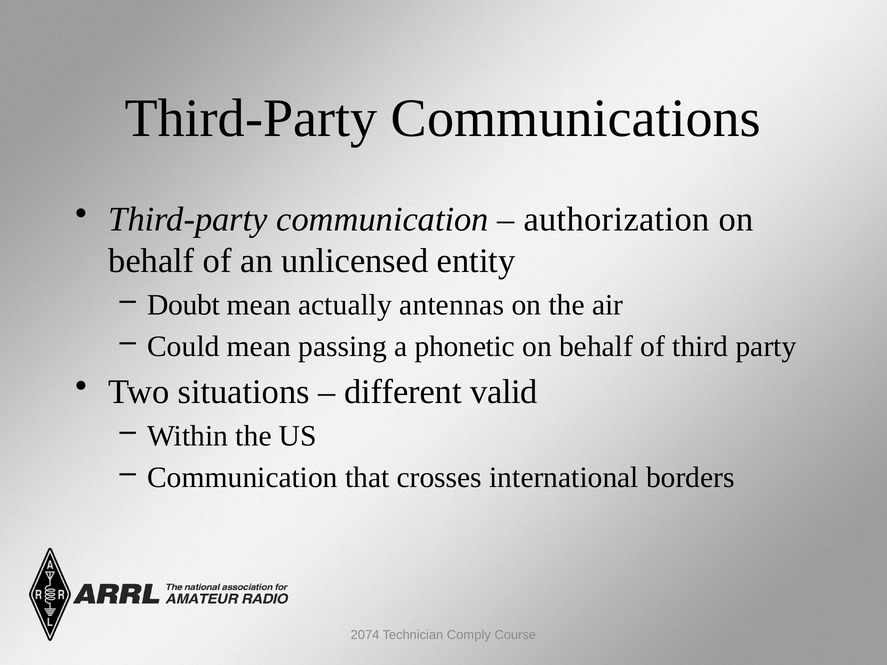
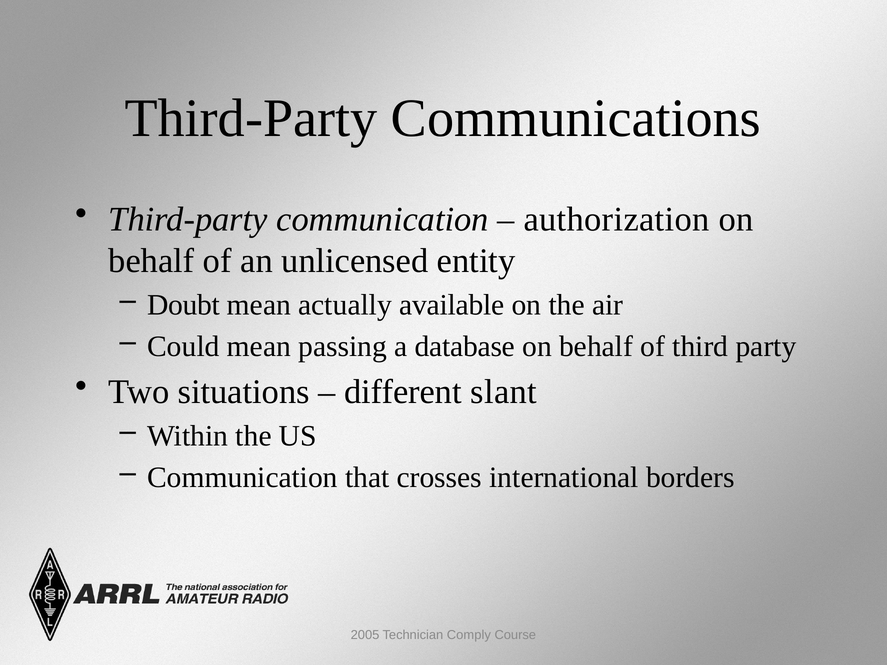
antennas: antennas -> available (452, 305)
phonetic: phonetic -> database (465, 346)
valid: valid -> slant (504, 392)
2074: 2074 -> 2005 (365, 635)
